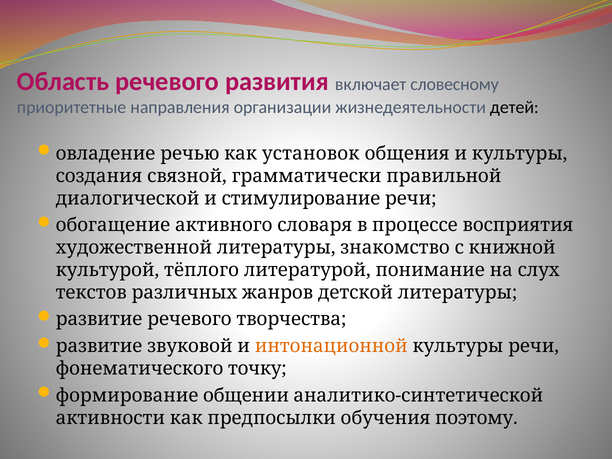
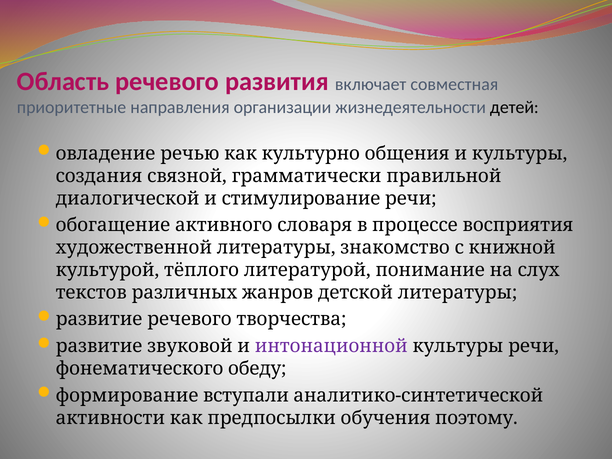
словесному: словесному -> совместная (454, 84)
установок: установок -> культурно (311, 153)
интонационной colour: orange -> purple (331, 346)
точку: точку -> обеду (257, 369)
общении: общении -> вступали (246, 395)
